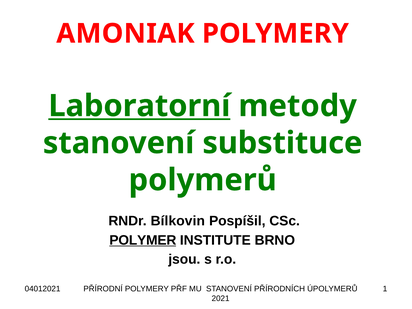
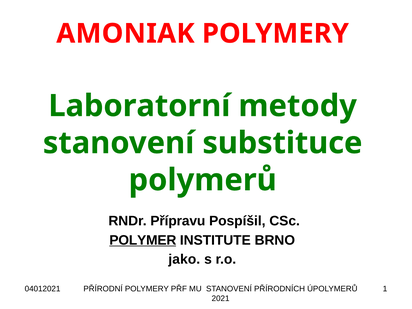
Laboratorní underline: present -> none (139, 106)
Bílkovin: Bílkovin -> Přípravu (178, 221)
jsou: jsou -> jako (184, 259)
